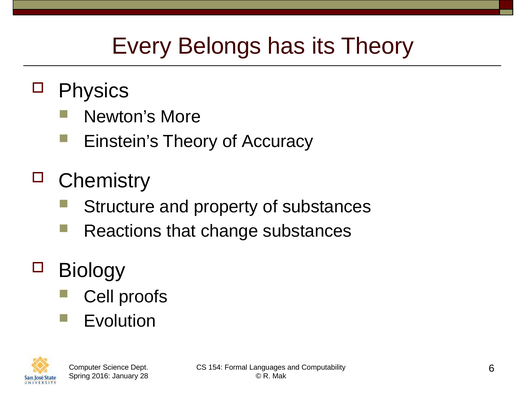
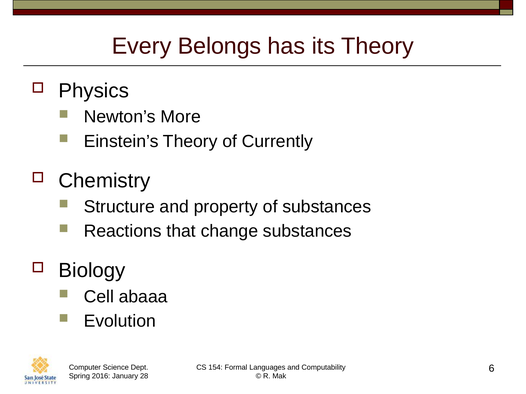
Accuracy: Accuracy -> Currently (277, 141)
proofs: proofs -> abaaa (143, 297)
